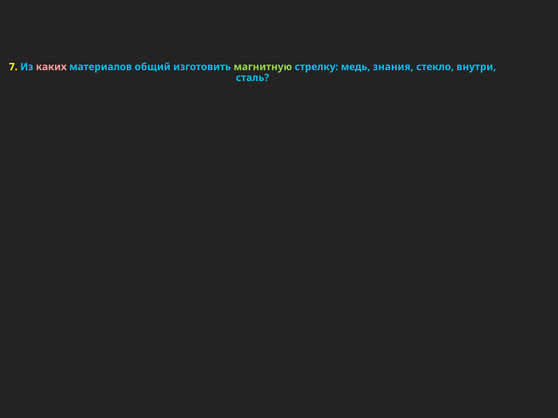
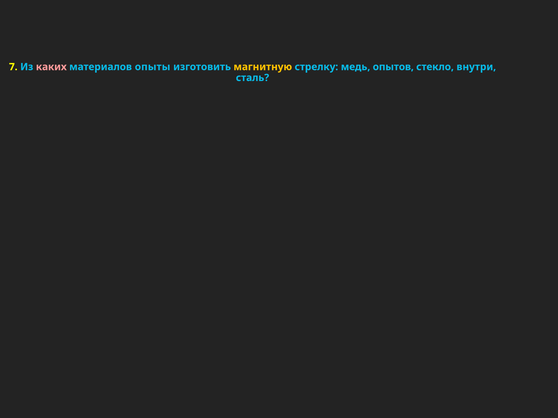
общий: общий -> опыты (153, 67)
магнитную colour: light green -> yellow (263, 67)
знания: знания -> опытов (393, 67)
